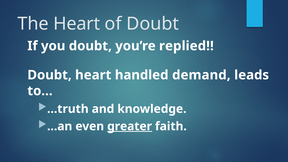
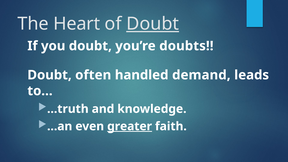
Doubt underline: none -> present (153, 24)
replied: replied -> doubts (186, 46)
Doubt heart: heart -> often (93, 75)
